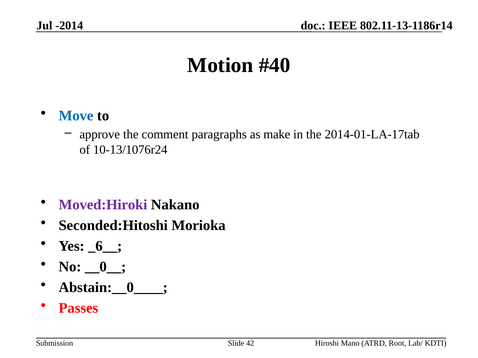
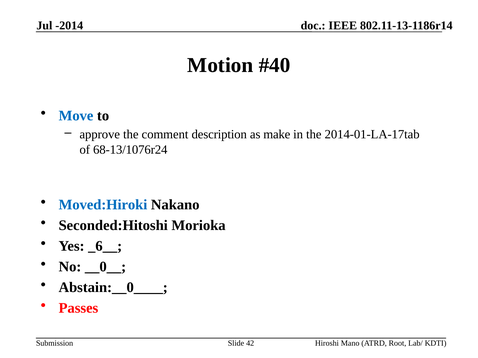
paragraphs: paragraphs -> description (219, 135)
10-13/1076r24: 10-13/1076r24 -> 68-13/1076r24 (130, 150)
Moved:Hiroki colour: purple -> blue (103, 205)
